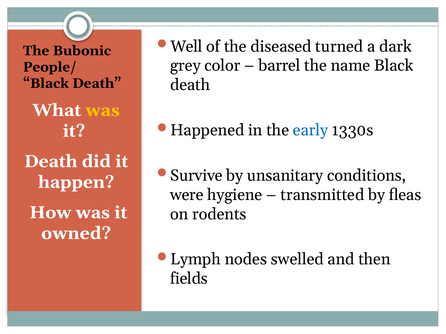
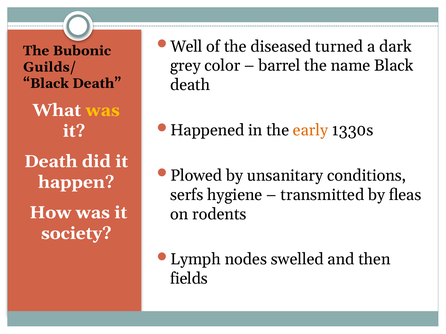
People/: People/ -> Guilds/ (50, 67)
early colour: blue -> orange (310, 130)
Survive: Survive -> Plowed (196, 176)
were: were -> serfs (187, 195)
owned: owned -> society (76, 234)
